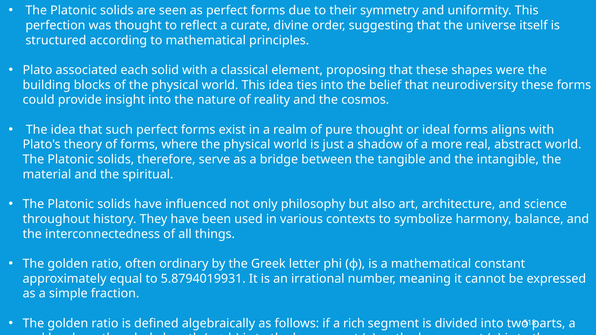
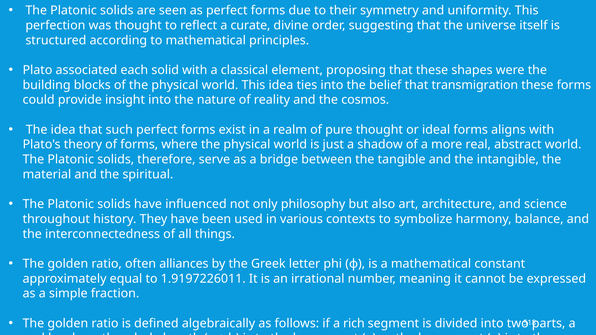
neurodiversity: neurodiversity -> transmigration (475, 85)
ordinary: ordinary -> alliances (184, 264)
5.8794019931: 5.8794019931 -> 1.9197226011 (203, 279)
